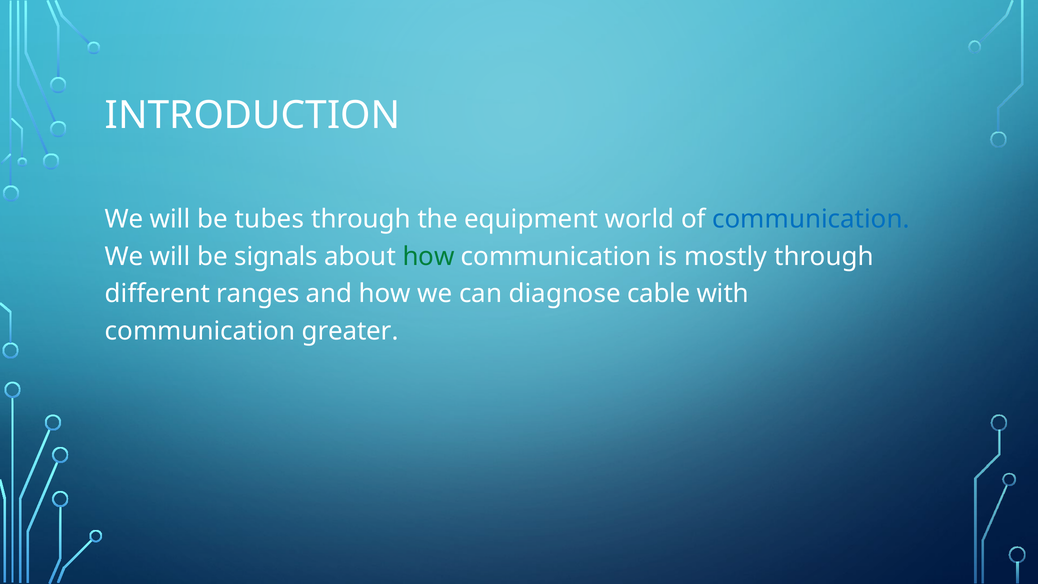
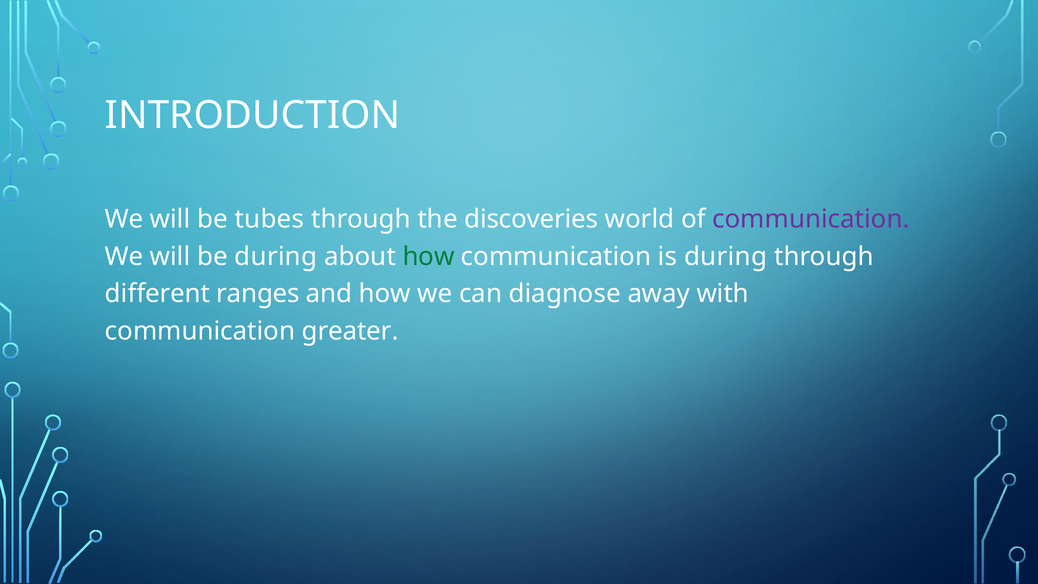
equipment: equipment -> discoveries (531, 219)
communication colour: blue -> purple (811, 219)
be signals: signals -> during (276, 256)
is mostly: mostly -> during (726, 256)
cable: cable -> away (659, 294)
